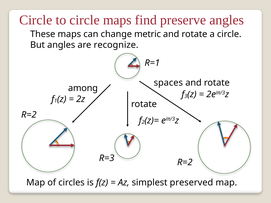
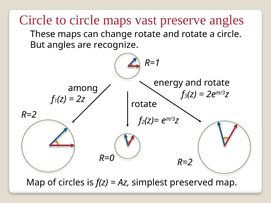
find: find -> vast (146, 20)
change metric: metric -> rotate (147, 34)
spaces: spaces -> energy (168, 83)
R=3: R=3 -> R=0 (107, 158)
